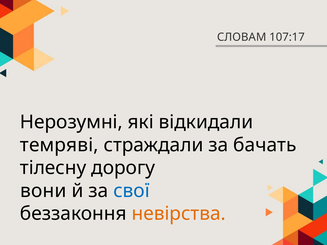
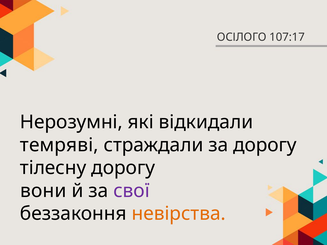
СЛОВАМ: СЛОВАМ -> ОСІЛОГО (242, 37)
за бачать: бачать -> дорогу (265, 145)
свої colour: blue -> purple (132, 191)
